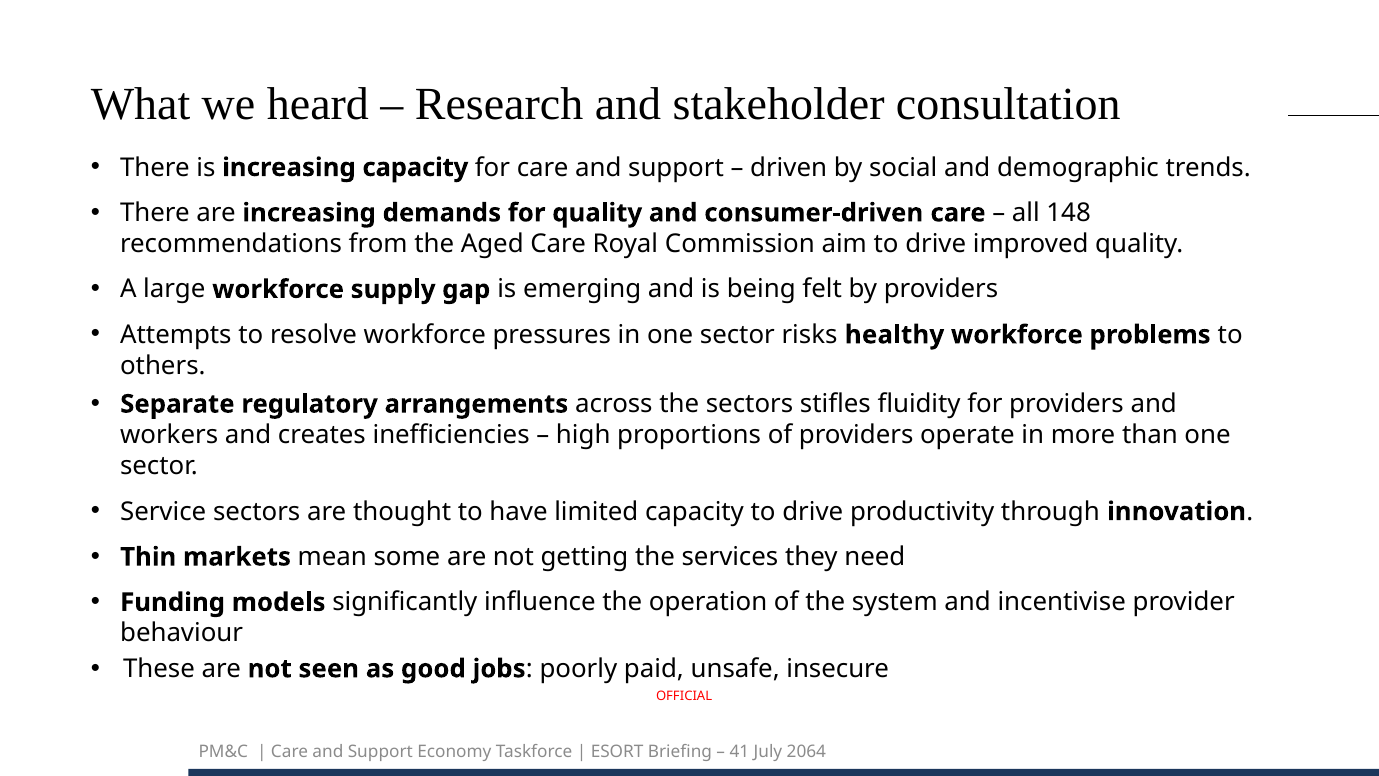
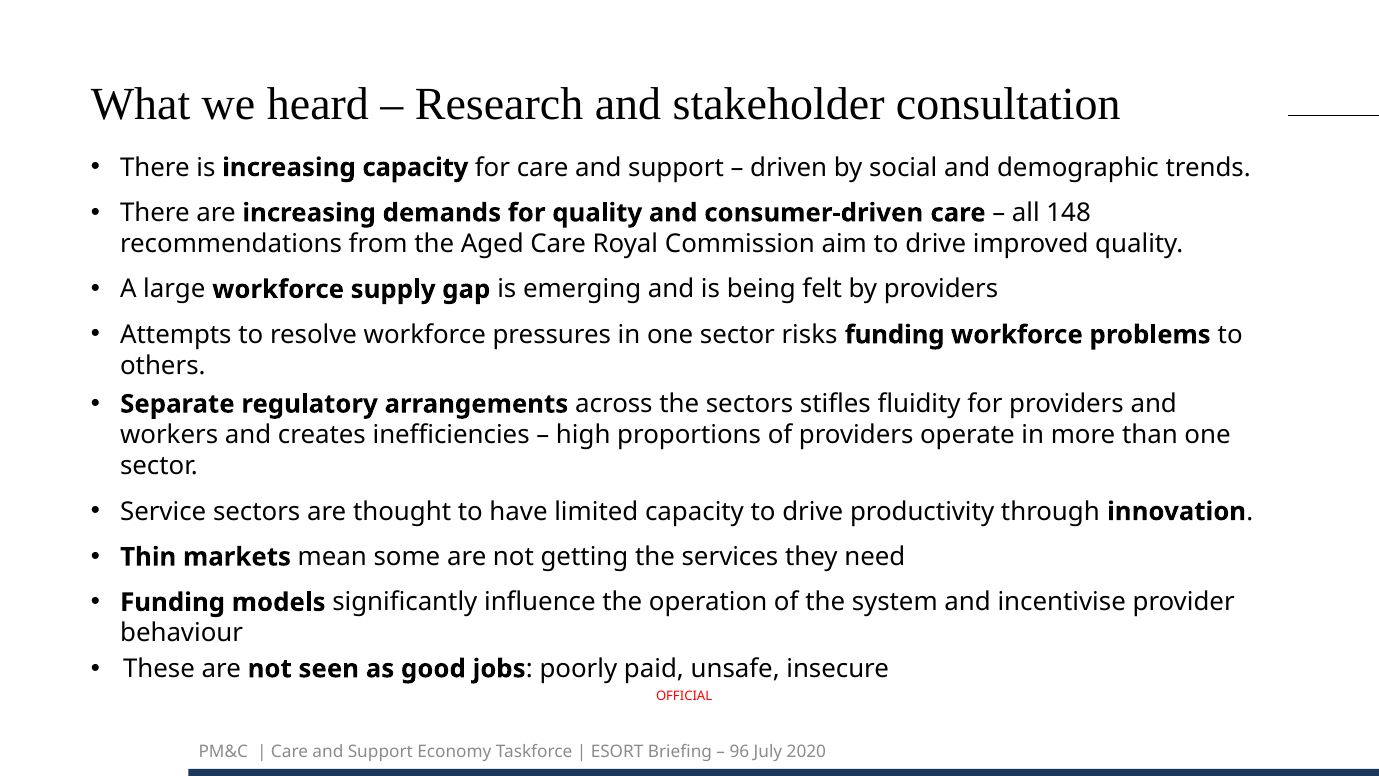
risks healthy: healthy -> funding (895, 335)
41: 41 -> 96 (739, 752)
2064: 2064 -> 2020 (806, 752)
